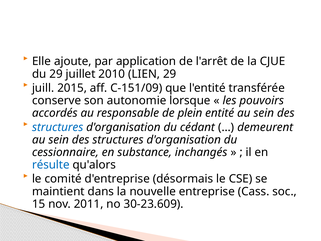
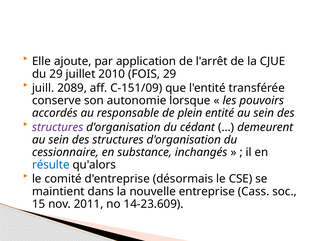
LIEN: LIEN -> FOIS (144, 74)
2015: 2015 -> 2089 (72, 88)
structures colour: blue -> purple (58, 127)
30‐23.609: 30‐23.609 -> 14‐23.609 (154, 204)
